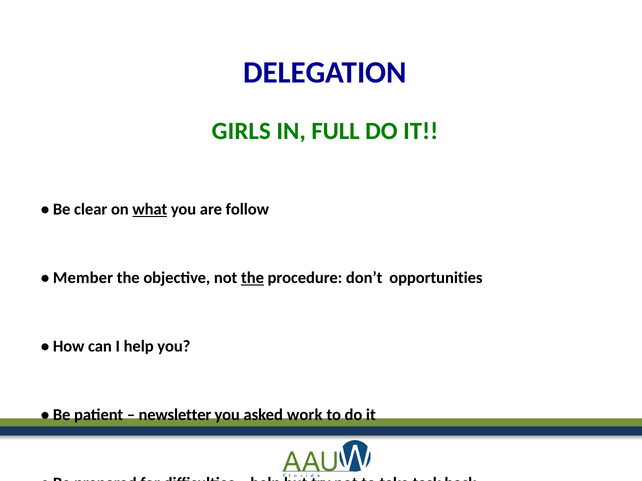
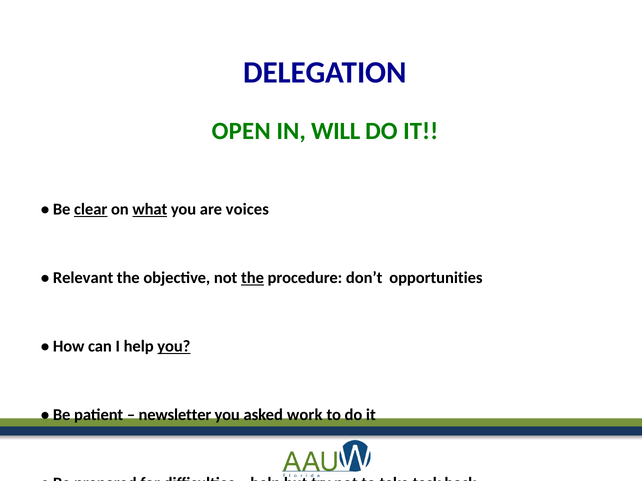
GIRLS: GIRLS -> OPEN (241, 131)
FULL: FULL -> WILL (336, 131)
clear underline: none -> present (91, 210)
follow: follow -> voices (247, 210)
Member: Member -> Relevant (83, 278)
you underline: none -> present (174, 347)
